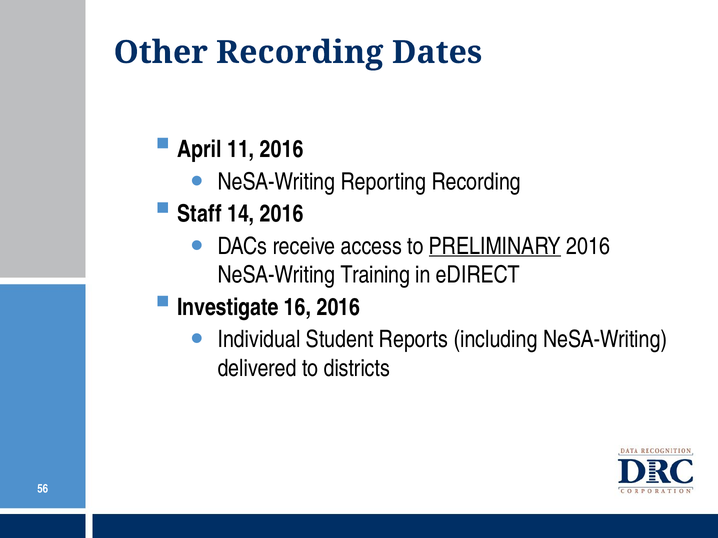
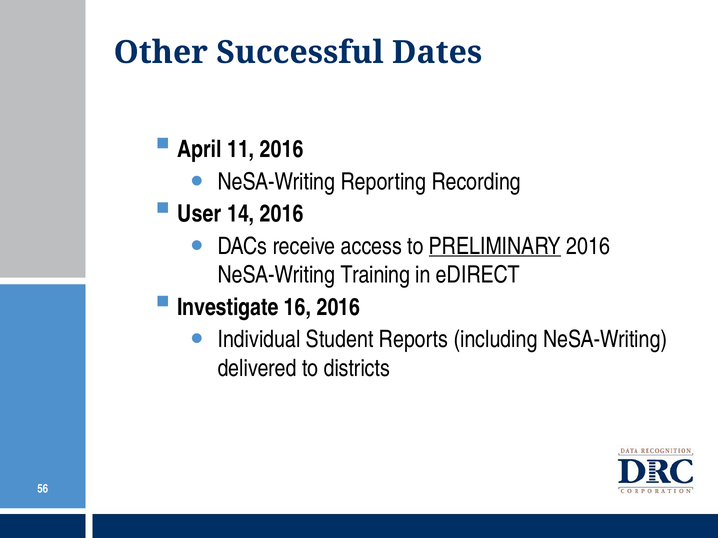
Other Recording: Recording -> Successful (300, 52)
Staff: Staff -> User (199, 214)
